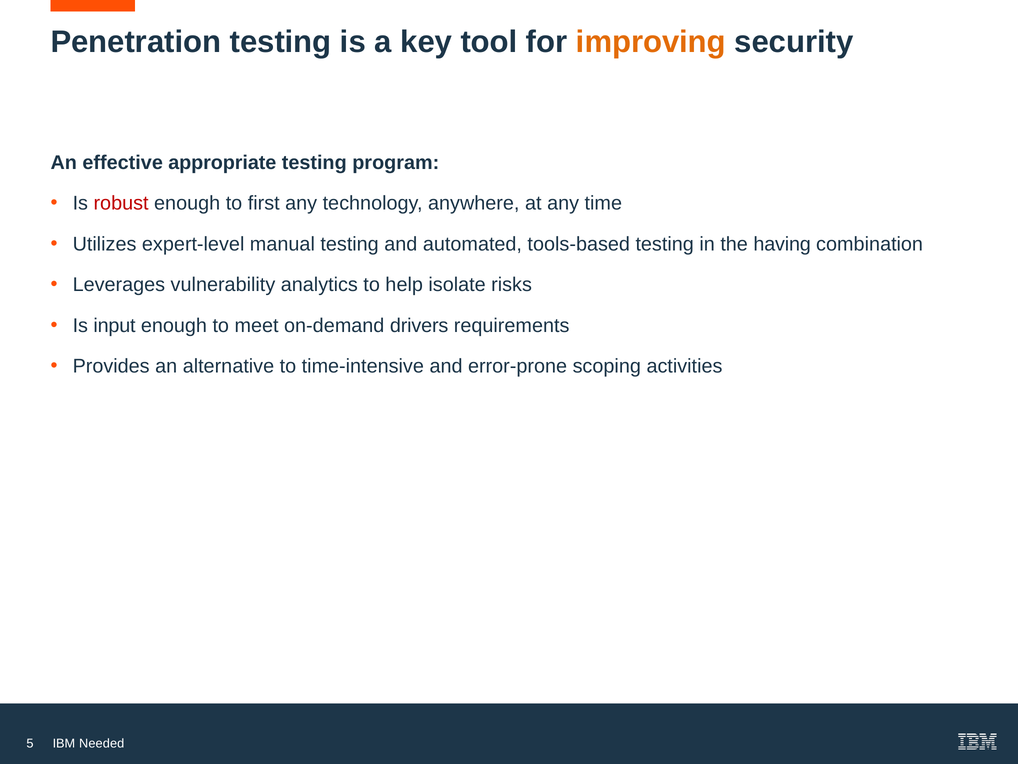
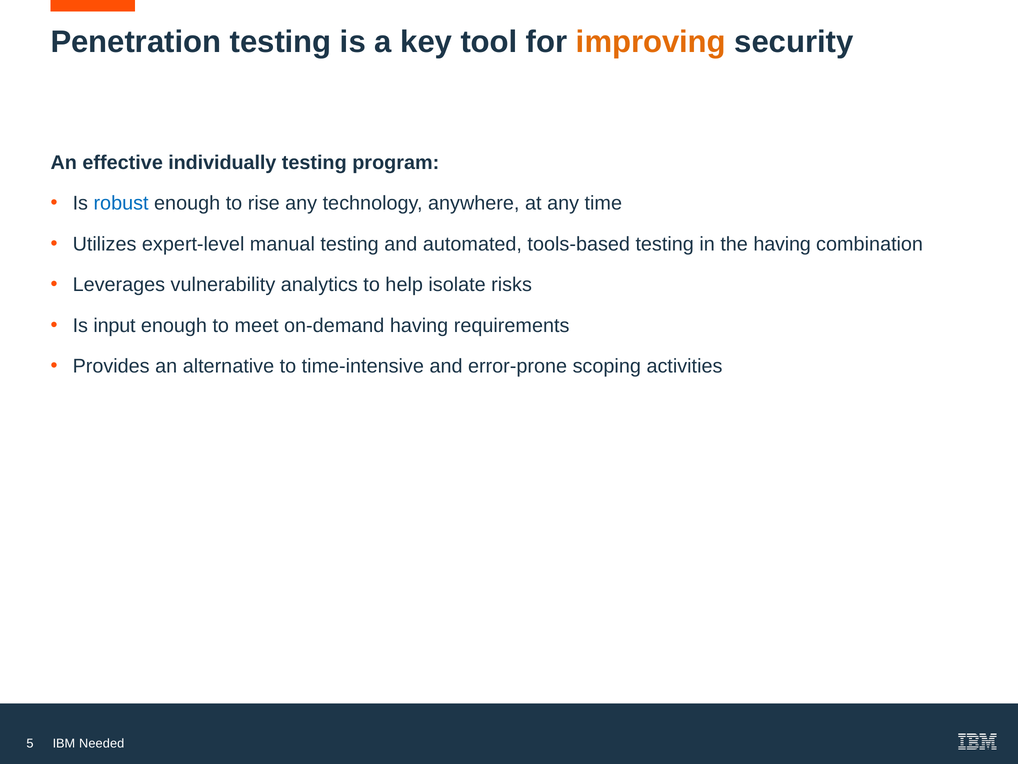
appropriate: appropriate -> individually (222, 162)
robust colour: red -> blue (121, 203)
first: first -> rise (264, 203)
on-demand drivers: drivers -> having (419, 325)
